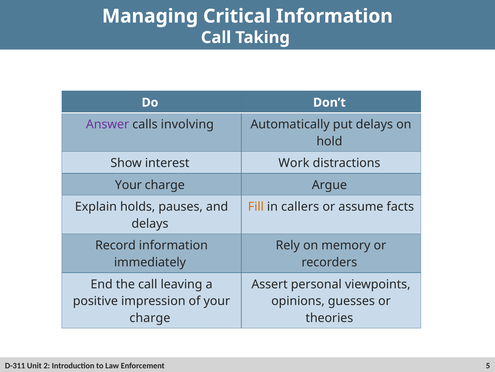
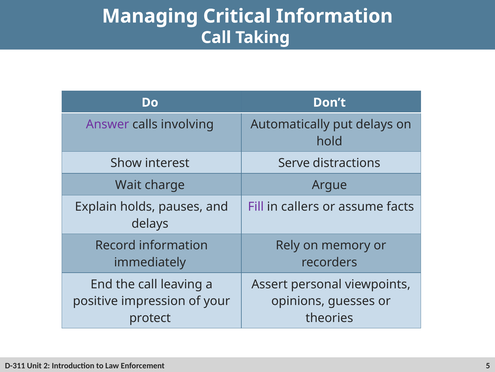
Work: Work -> Serve (294, 163)
Your: Your -> Wait (128, 185)
Fill colour: orange -> purple (256, 206)
charge: charge -> protect (150, 317)
